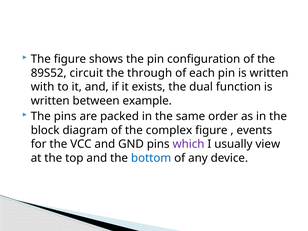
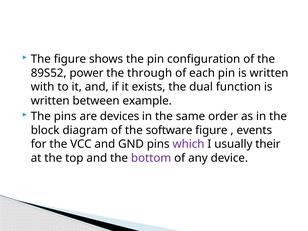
circuit: circuit -> power (87, 73)
packed: packed -> devices (120, 116)
complex: complex -> software (169, 130)
view: view -> their (268, 144)
bottom colour: blue -> purple (151, 158)
